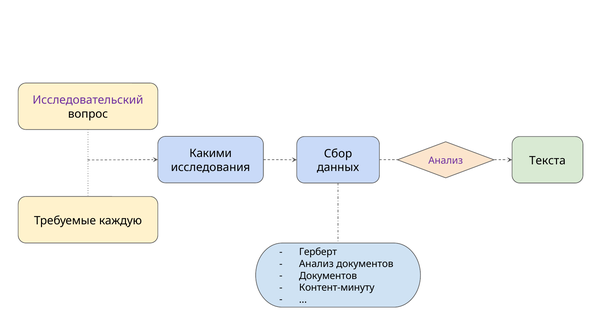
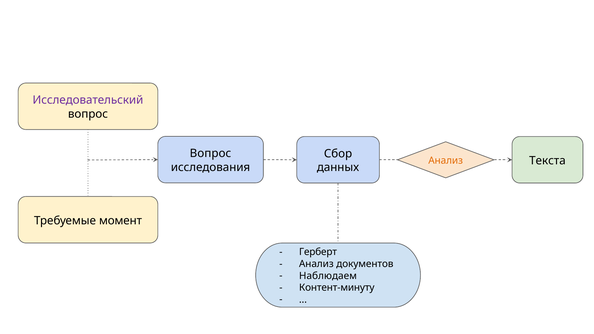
Какими: Какими -> Вопрос (210, 154)
Анализ colour: purple -> orange (446, 161)
каждую: каждую -> момент (120, 221)
Документов: Документов -> Наблюдаем (328, 276)
